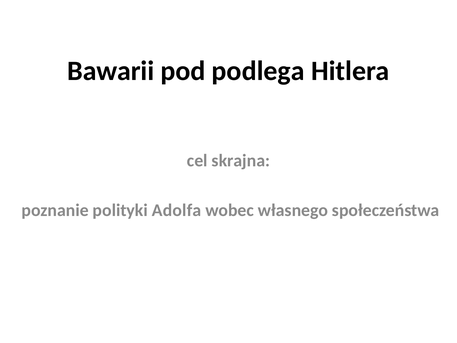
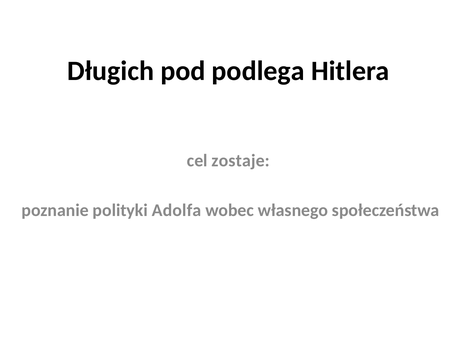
Bawarii: Bawarii -> Długich (111, 71)
skrajna: skrajna -> zostaje (241, 160)
